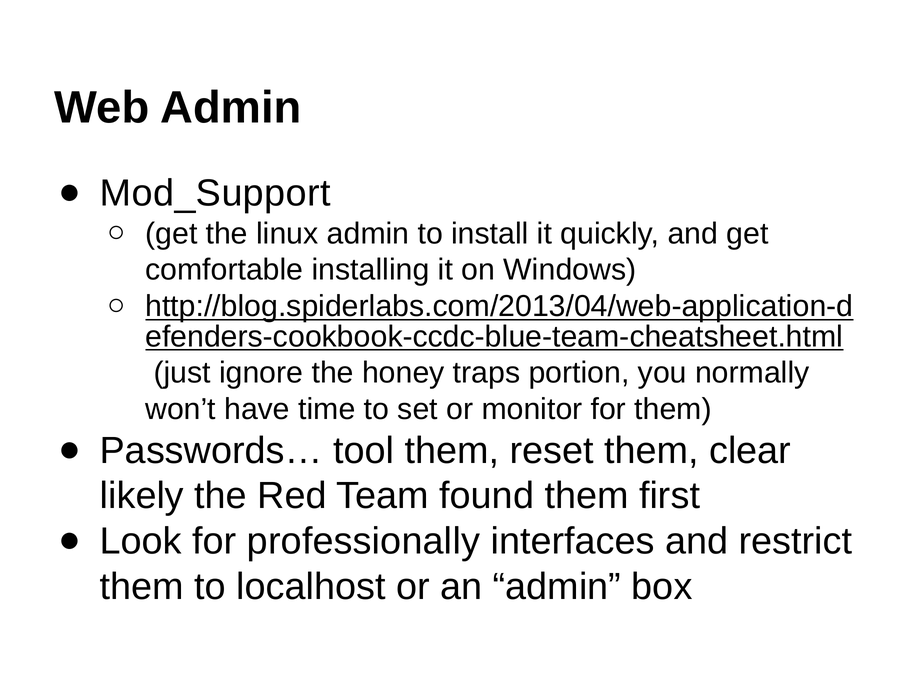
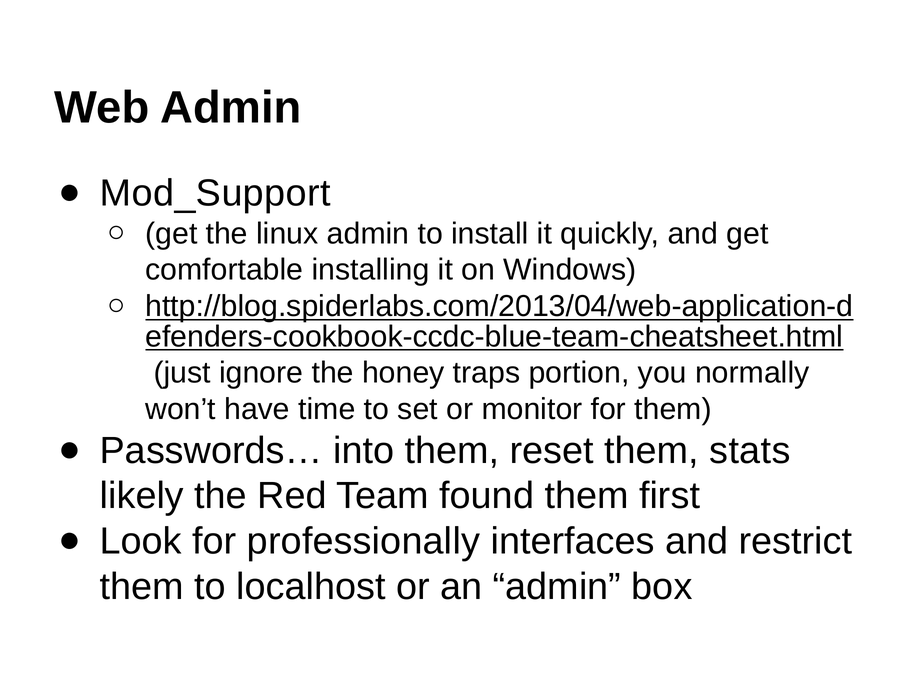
tool: tool -> into (364, 451)
clear: clear -> stats (750, 451)
